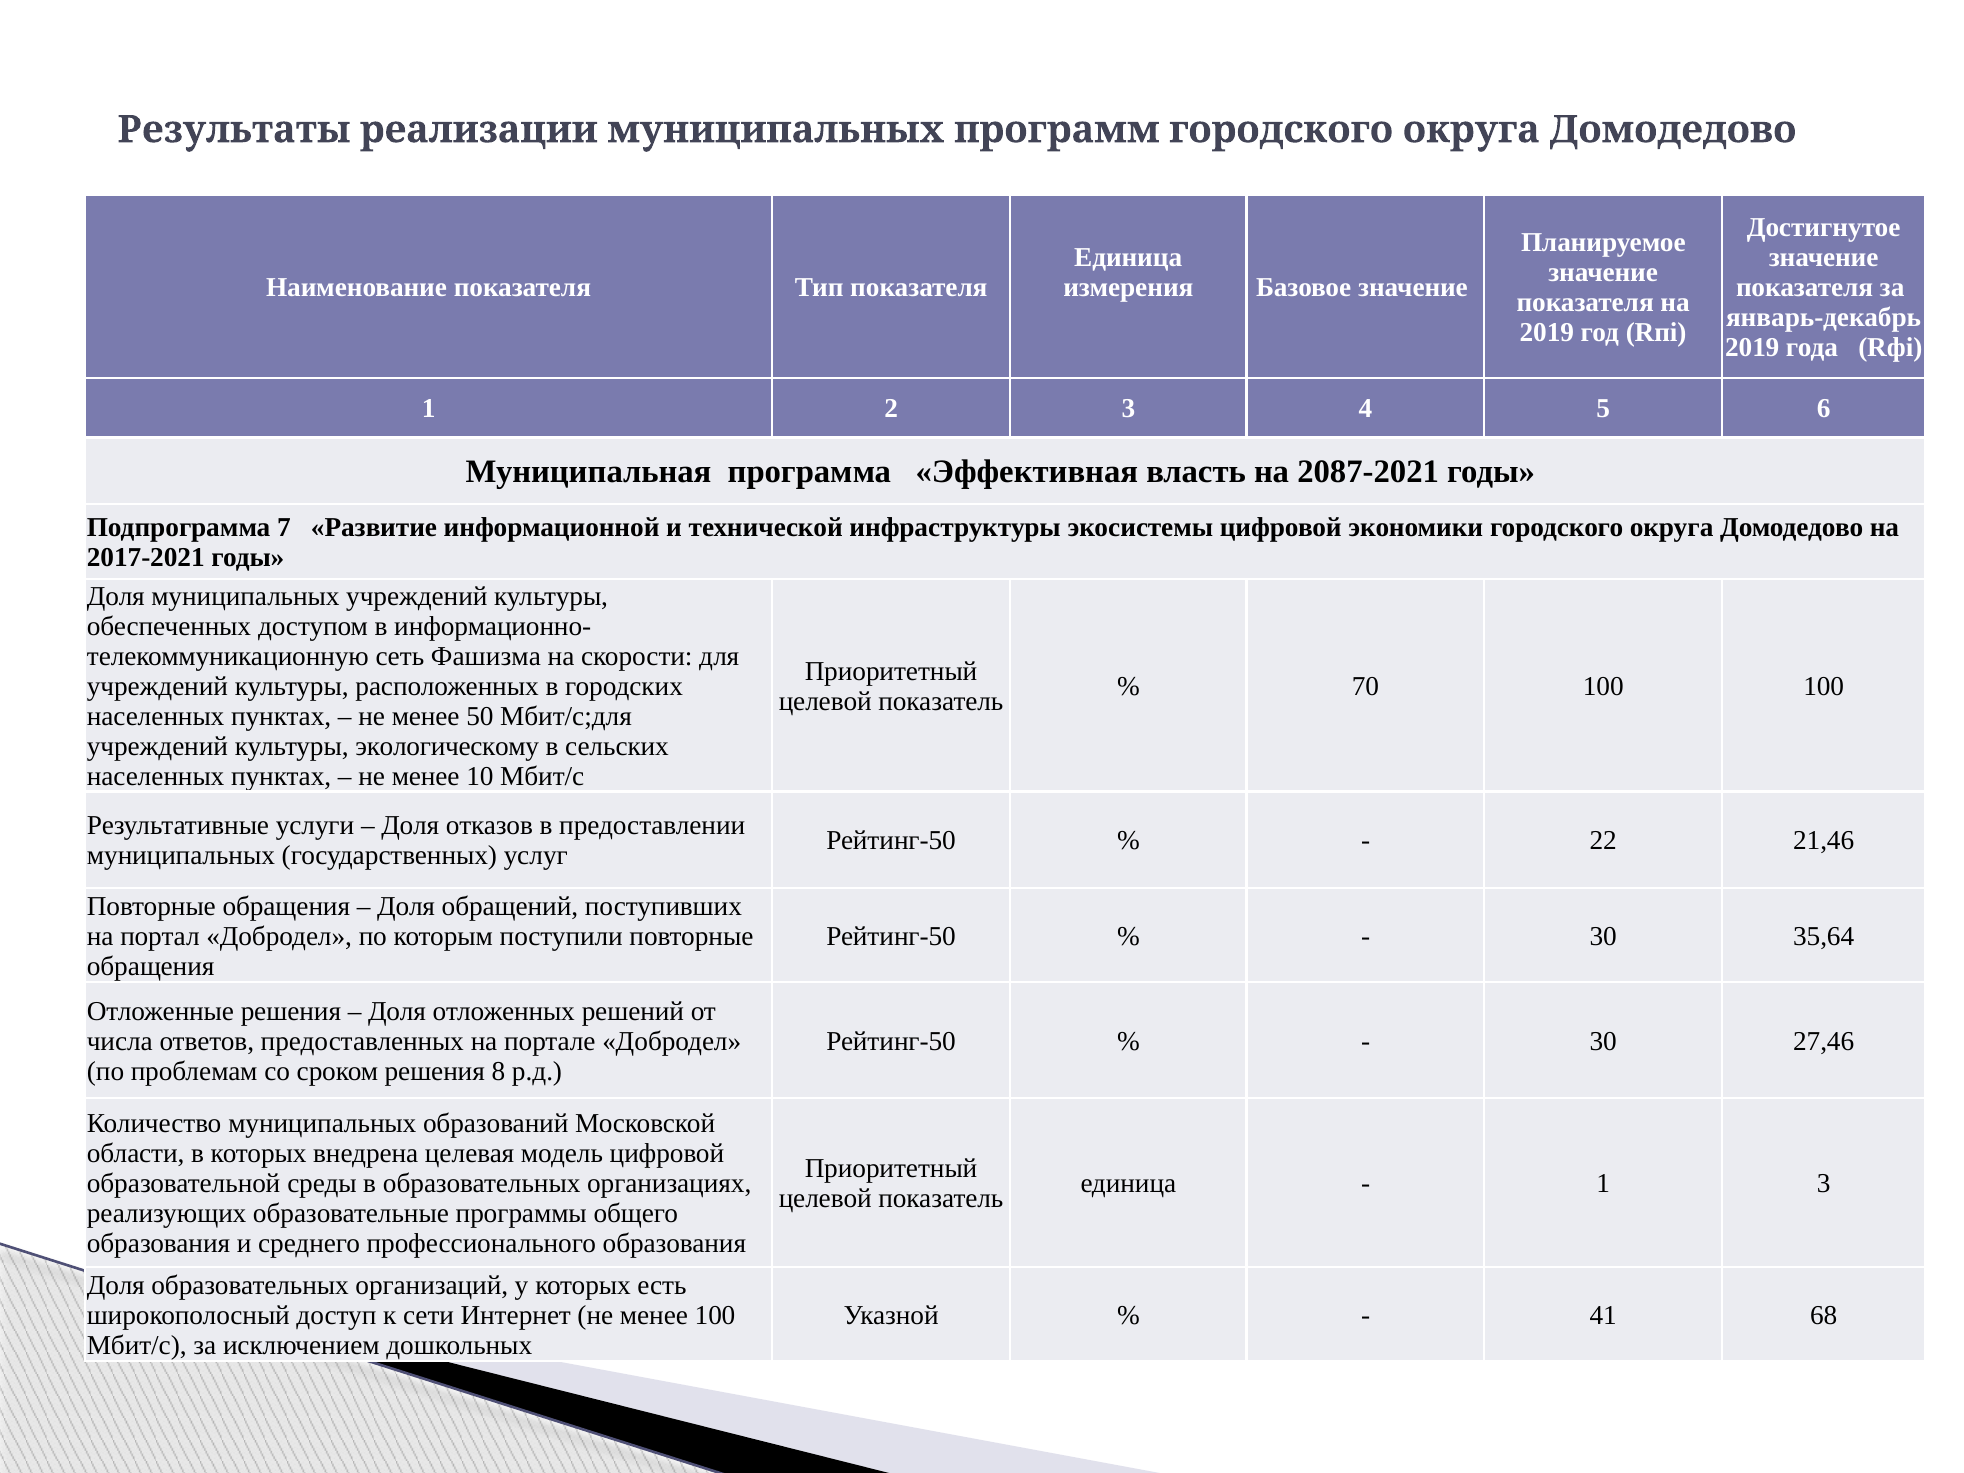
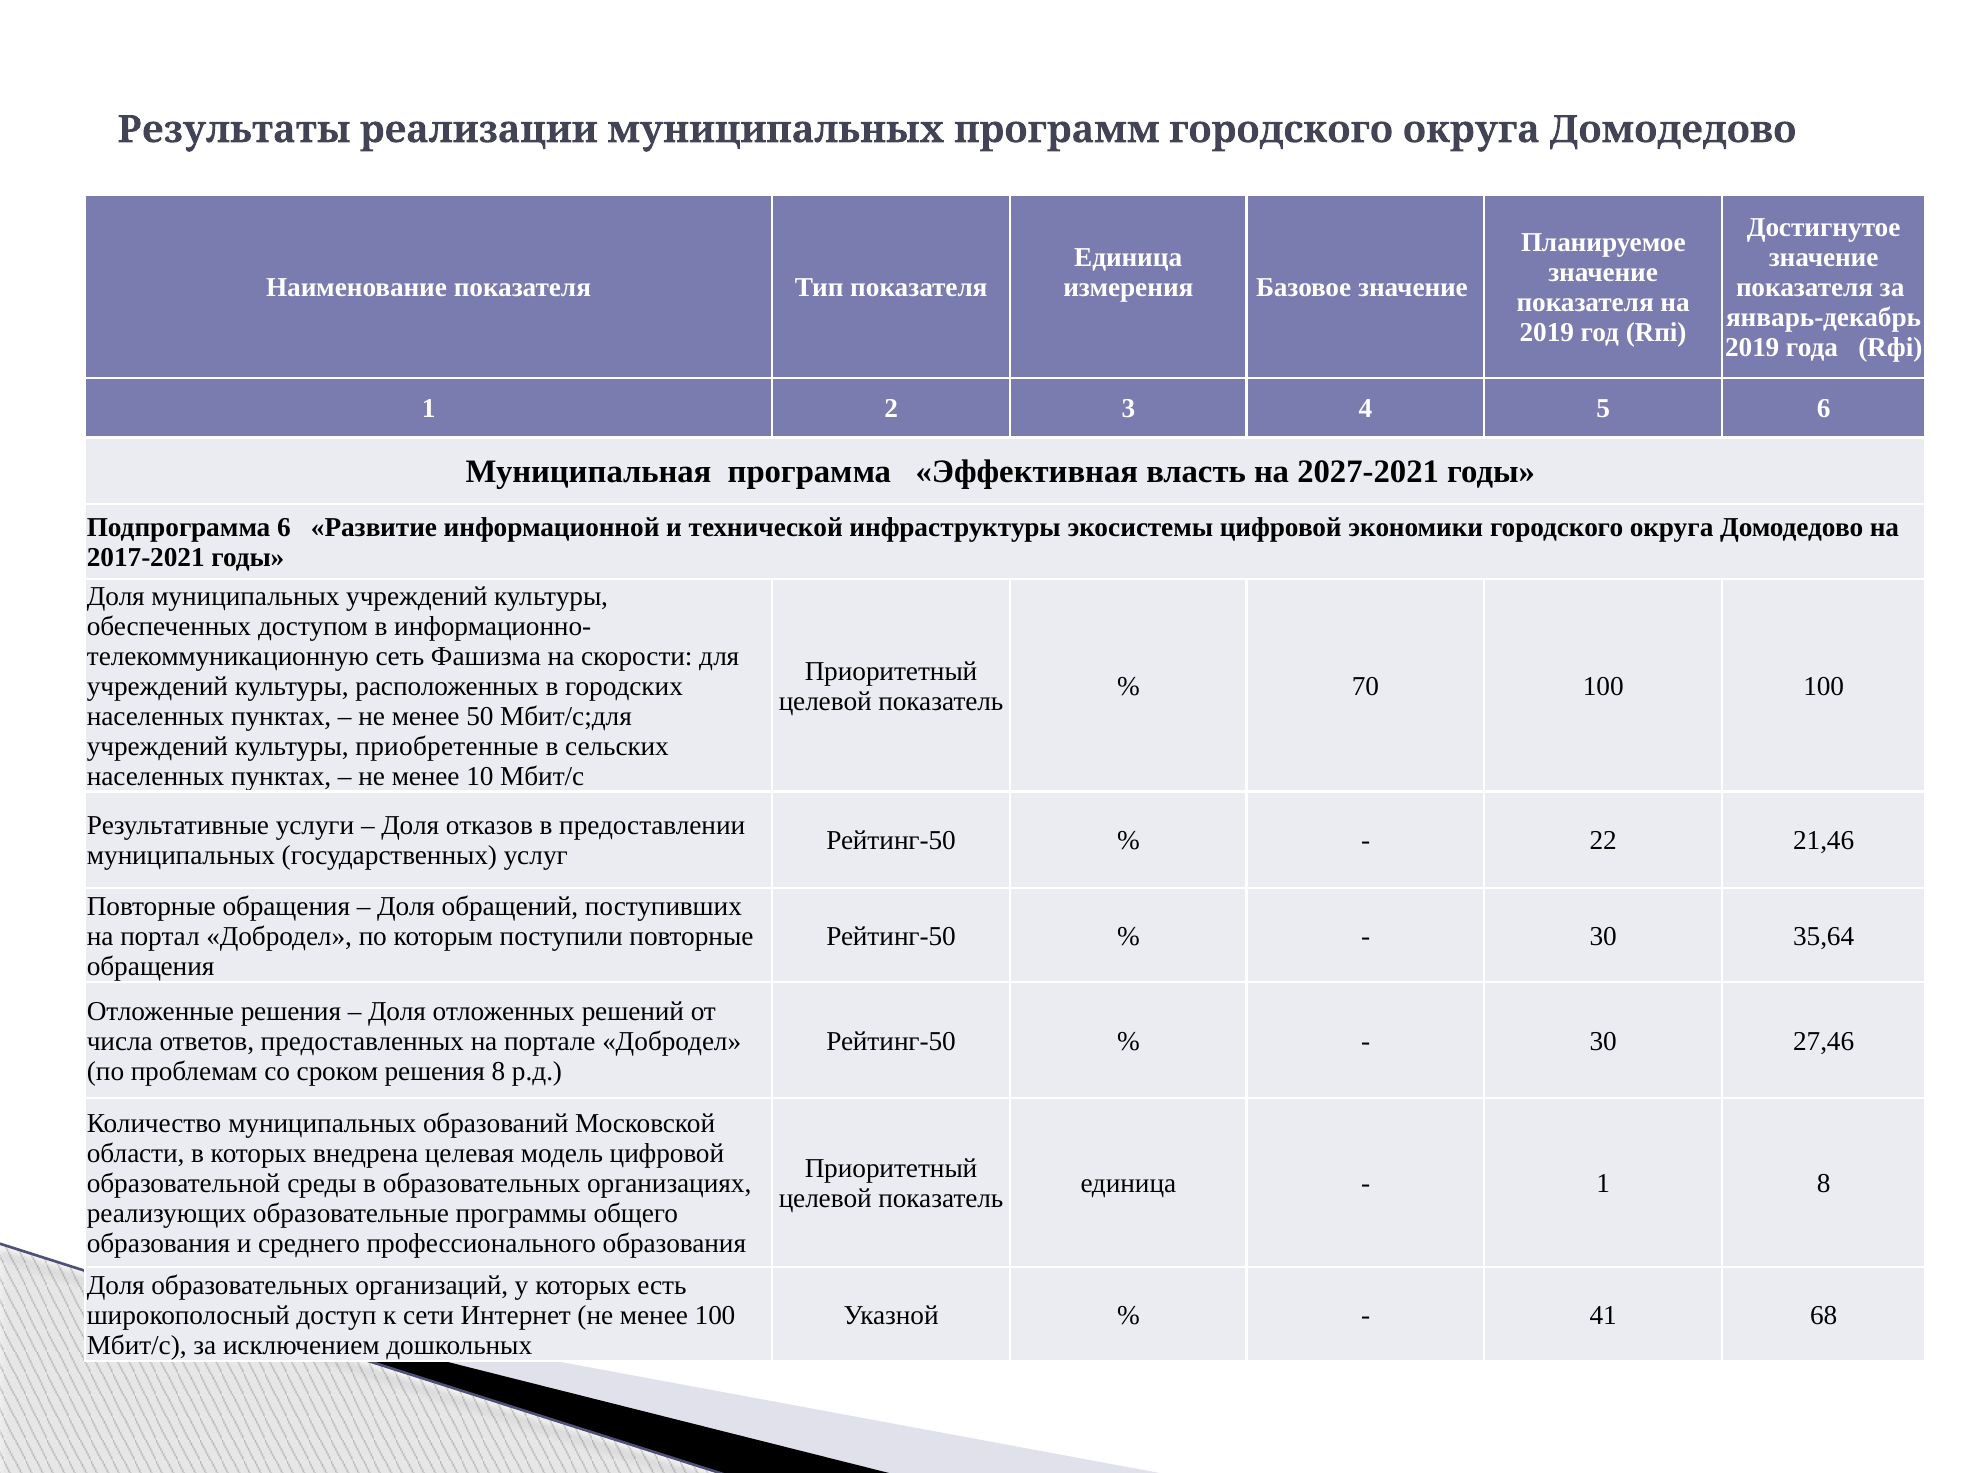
2087-2021: 2087-2021 -> 2027-2021 (1368, 472)
Подпрограмма 7: 7 -> 6 (284, 528)
экологическому: экологическому -> приобретенные (447, 746)
1 3: 3 -> 8 (1824, 1184)
